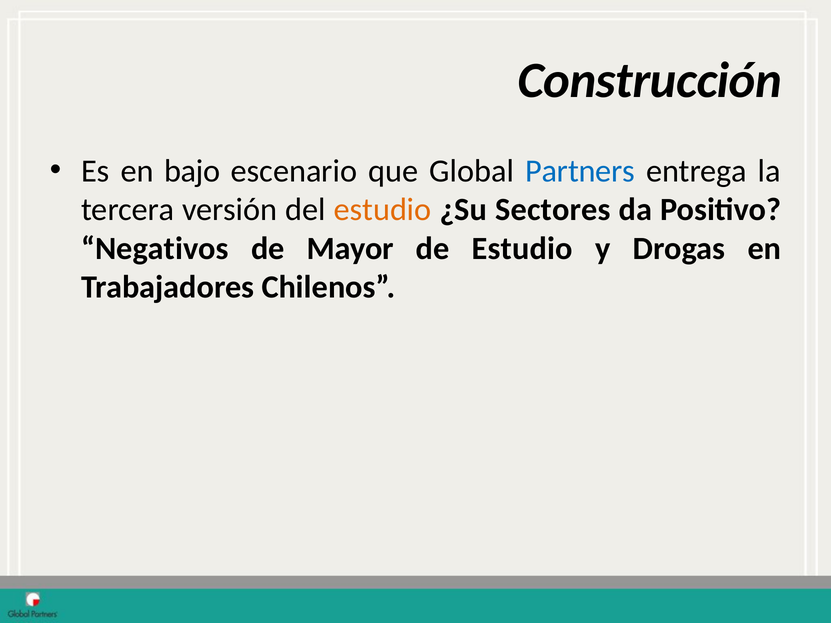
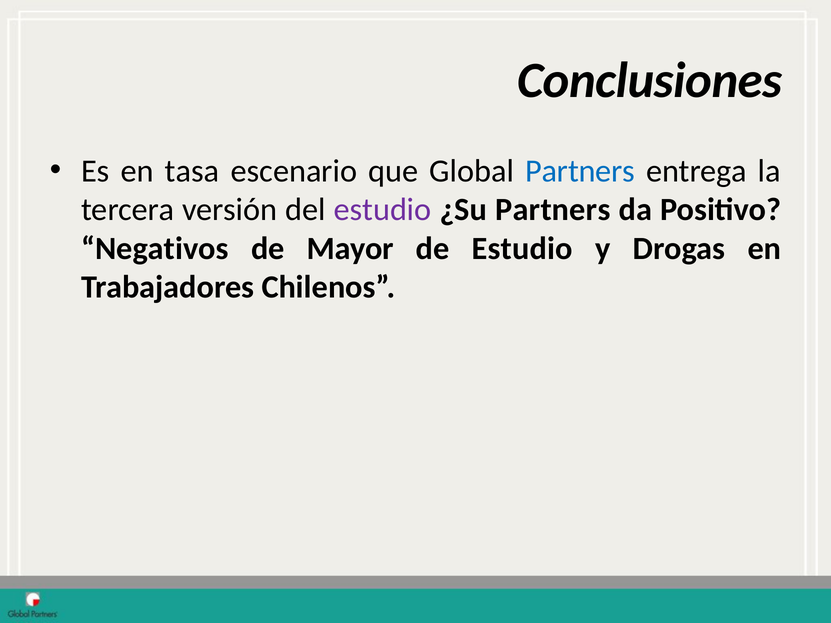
Construcción: Construcción -> Conclusiones (650, 80)
bajo: bajo -> tasa (192, 171)
estudio colour: orange -> purple (383, 210)
¿Su Sectores: Sectores -> Partners (553, 210)
